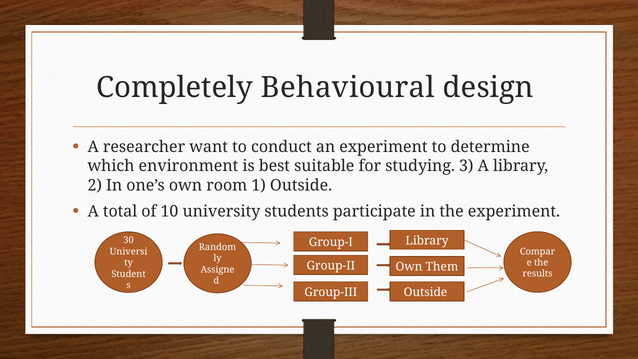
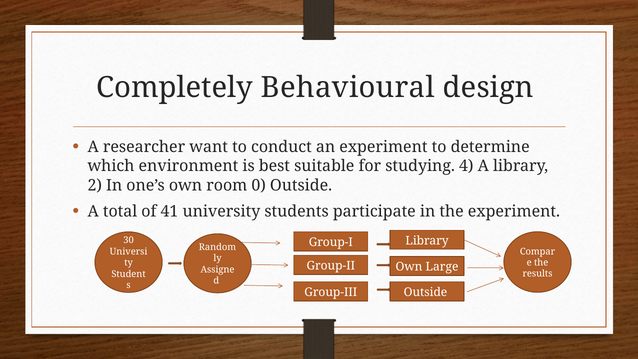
3: 3 -> 4 (466, 166)
1: 1 -> 0 (259, 185)
10: 10 -> 41 (169, 211)
Them: Them -> Large (442, 267)
